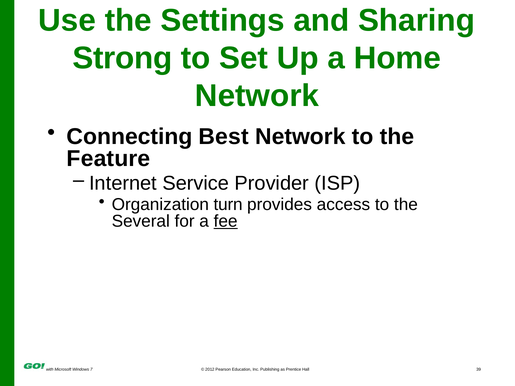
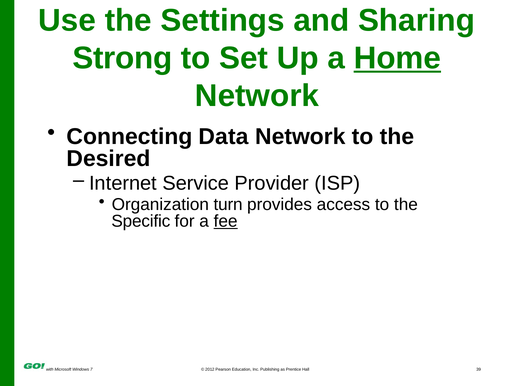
Home underline: none -> present (397, 58)
Best: Best -> Data (224, 137)
Feature: Feature -> Desired (109, 159)
Several: Several -> Specific (141, 221)
